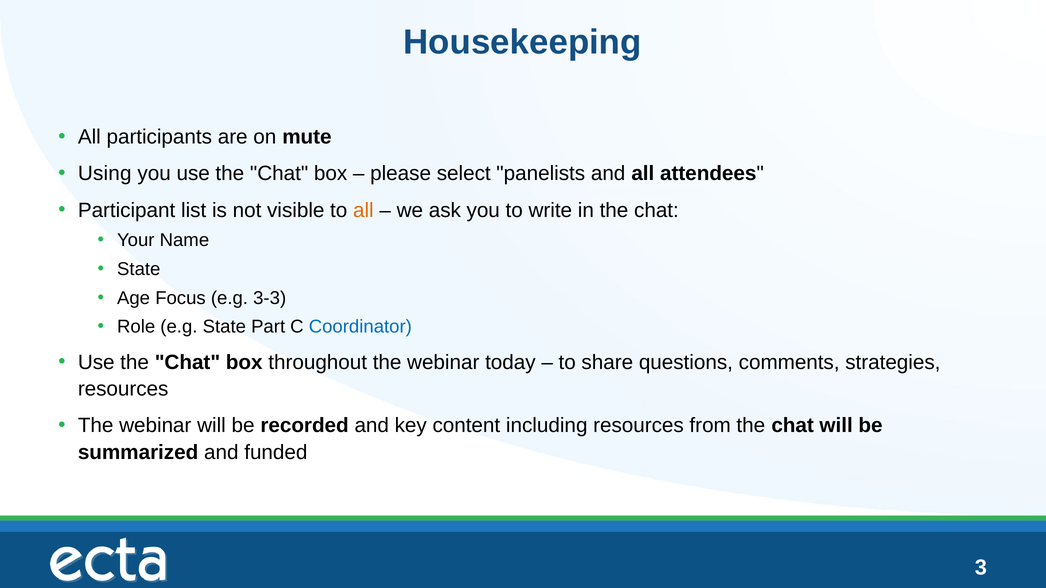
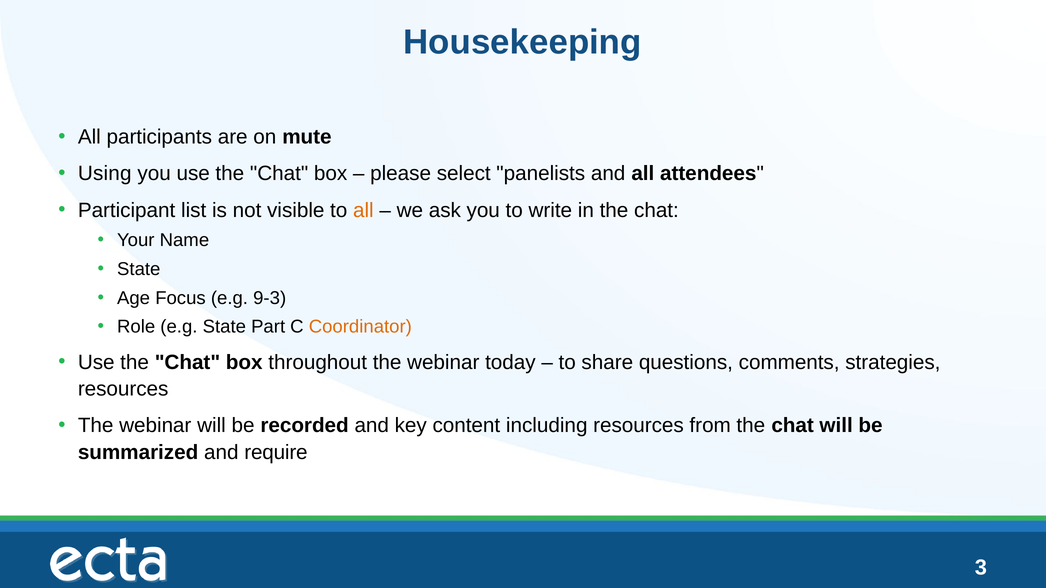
3-3: 3-3 -> 9-3 (270, 298)
Coordinator colour: blue -> orange (360, 327)
funded: funded -> require (276, 453)
